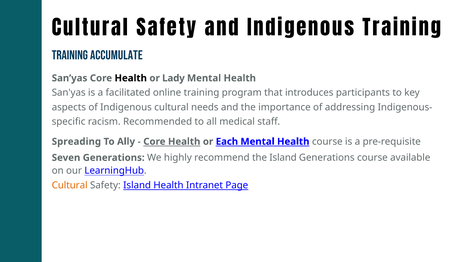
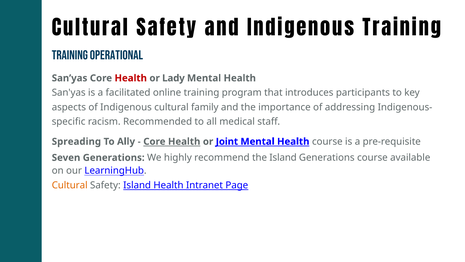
Accumulate: Accumulate -> Operational (116, 55)
Health colour: black -> red (131, 78)
needs: needs -> family (205, 107)
Each: Each -> Joint (227, 141)
